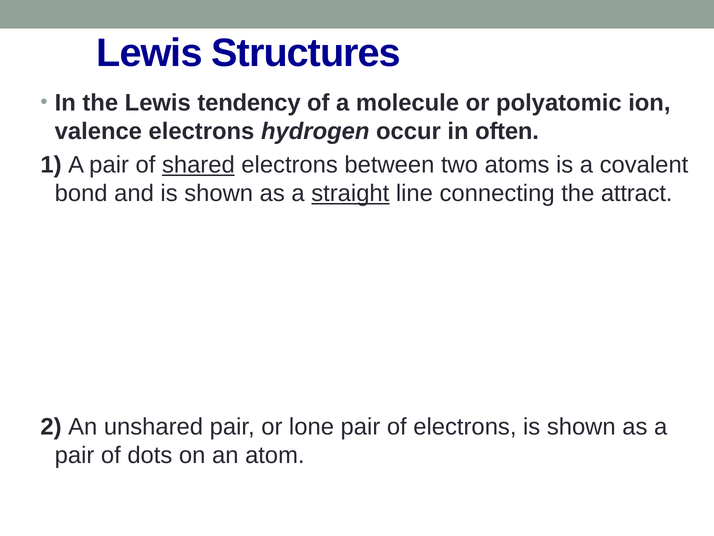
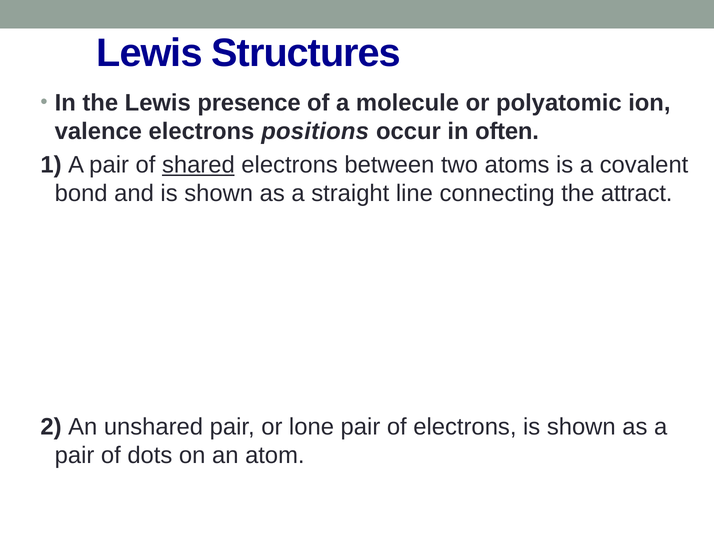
tendency: tendency -> presence (249, 103)
hydrogen: hydrogen -> positions (315, 131)
straight underline: present -> none (350, 193)
